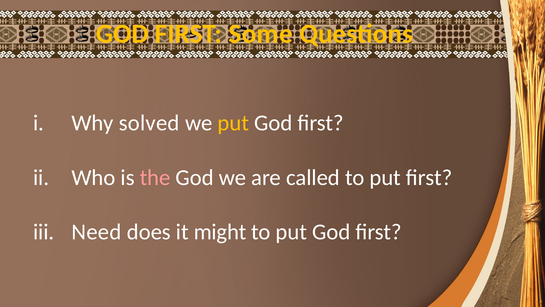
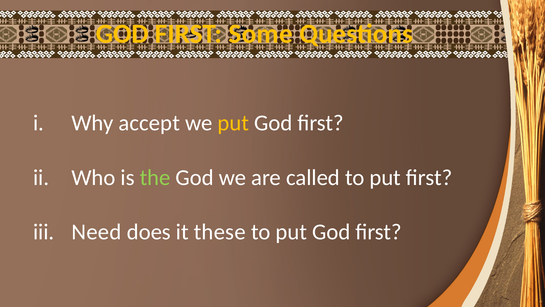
solved: solved -> accept (149, 123)
the colour: pink -> light green (155, 177)
might: might -> these (220, 232)
